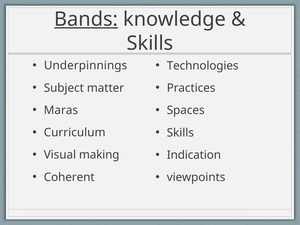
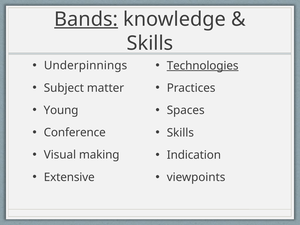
Technologies underline: none -> present (203, 66)
Maras: Maras -> Young (61, 110)
Curriculum: Curriculum -> Conference (75, 133)
Coherent: Coherent -> Extensive (69, 177)
